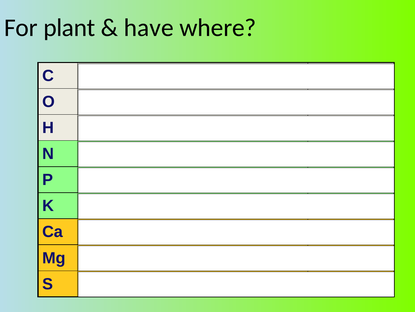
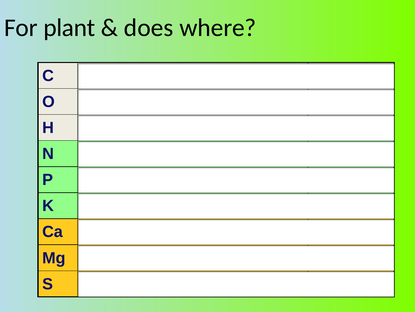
have: have -> does (149, 28)
